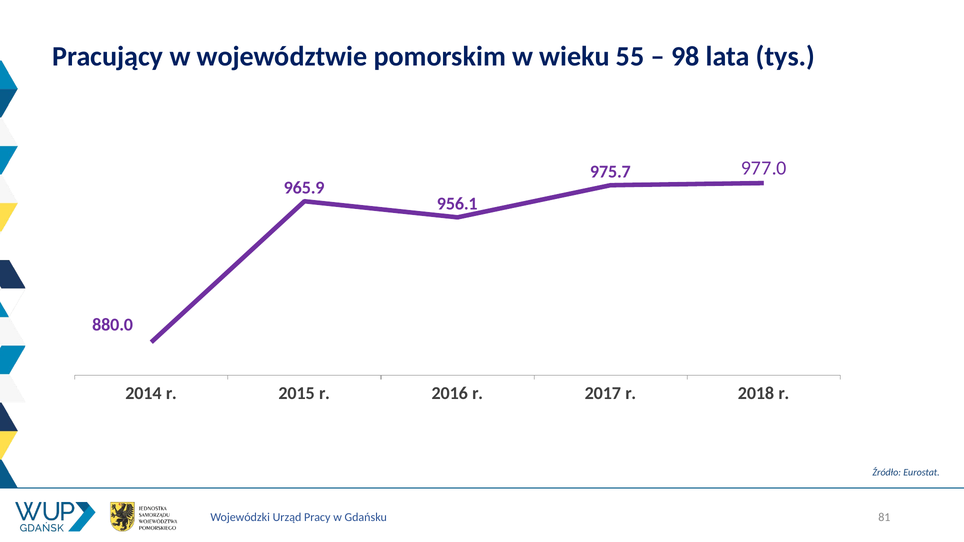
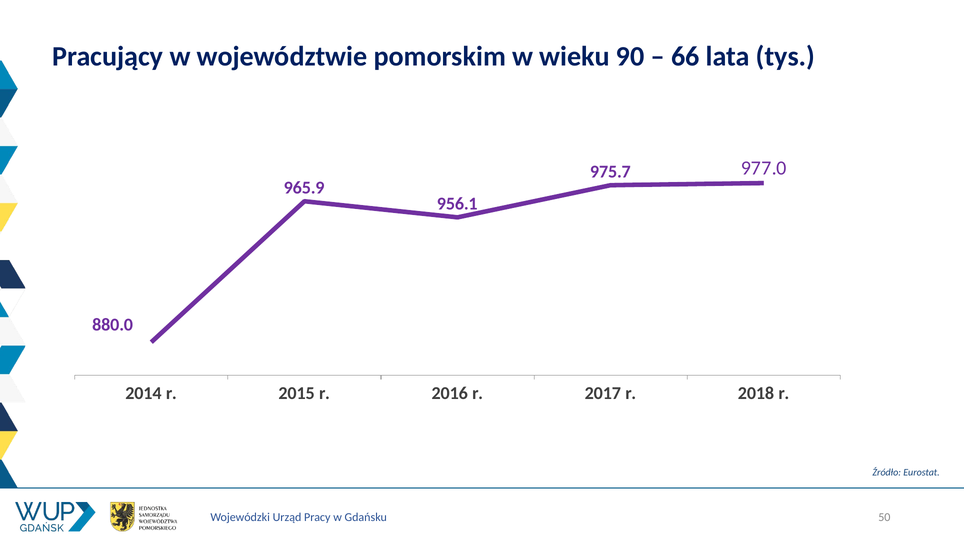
55: 55 -> 90 (630, 57)
98: 98 -> 66 (685, 57)
81: 81 -> 50 (884, 518)
